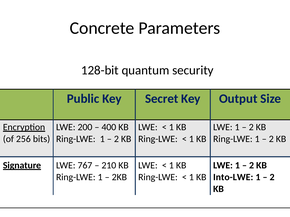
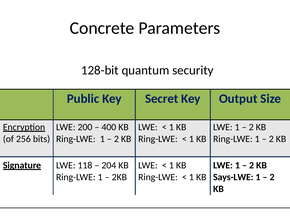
767: 767 -> 118 (85, 166)
210: 210 -> 204 (109, 166)
Into-LWE: Into-LWE -> Says-LWE (233, 178)
